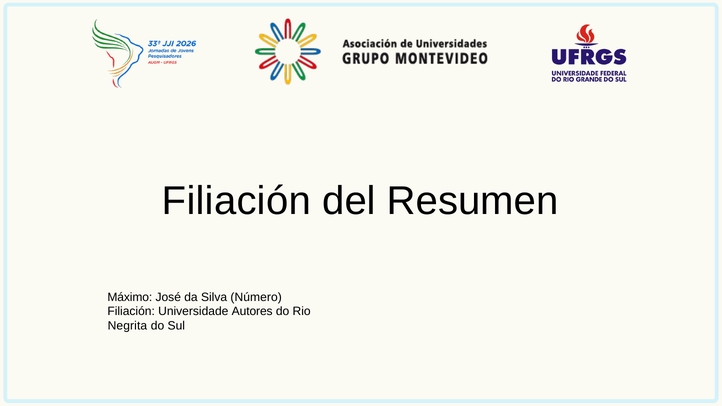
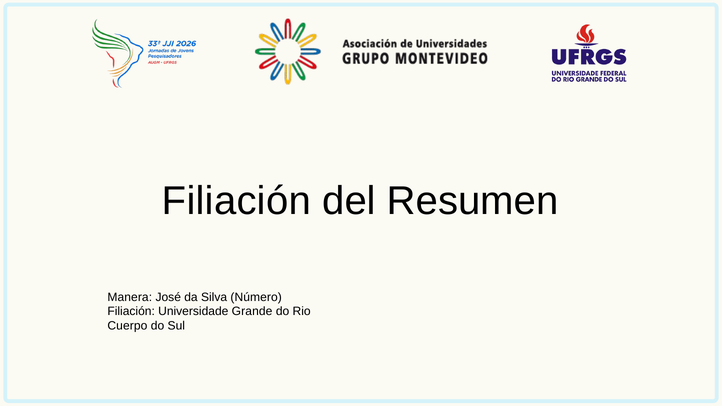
Máximo: Máximo -> Manera (130, 297)
Autores: Autores -> Grande (252, 312)
Negrita: Negrita -> Cuerpo (127, 326)
